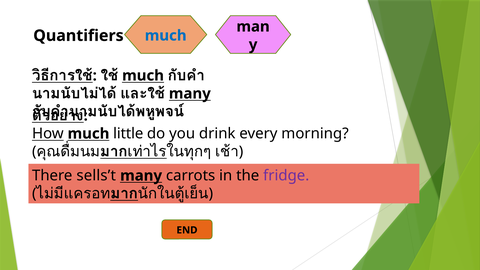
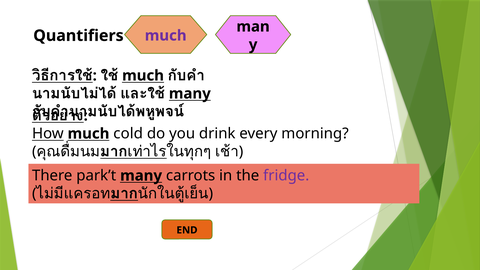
much colour: blue -> purple (166, 36)
little: little -> cold (128, 134)
sells’t: sells’t -> park’t (96, 176)
